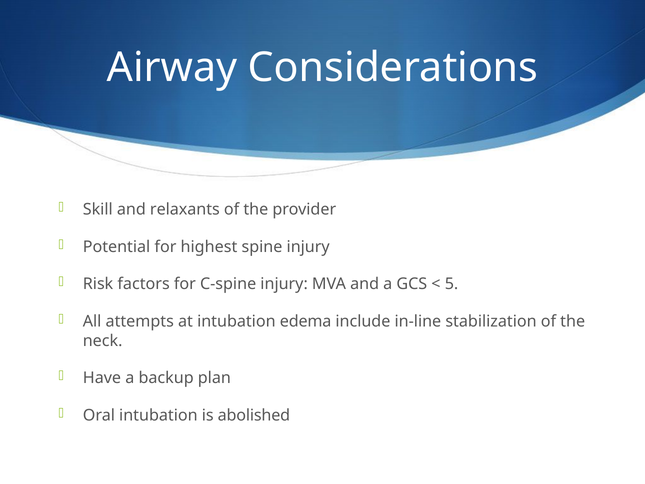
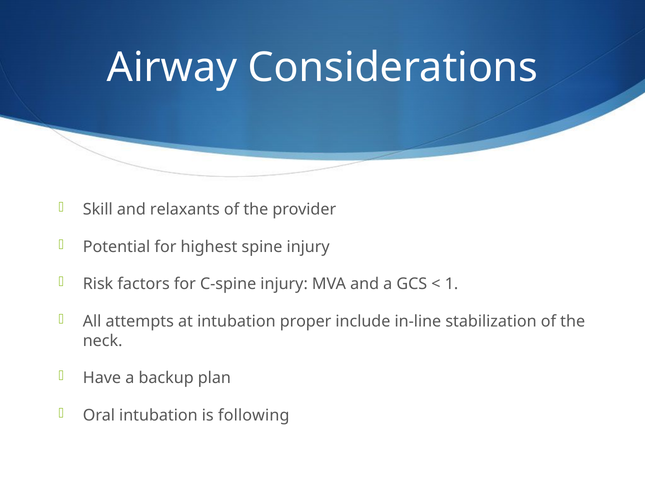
5: 5 -> 1 (452, 284)
edema: edema -> proper (306, 321)
abolished: abolished -> following (254, 415)
